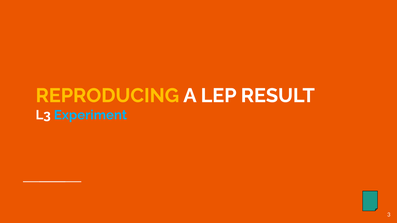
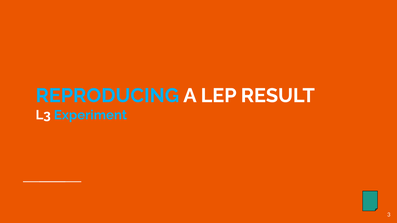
REPRODUCING colour: yellow -> light blue (107, 96)
